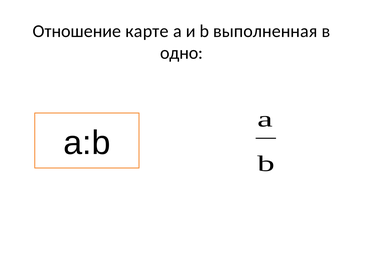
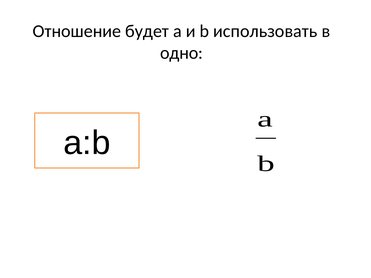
карте: карте -> будет (147, 31)
выполненная: выполненная -> использовать (265, 31)
